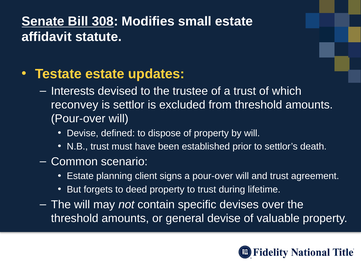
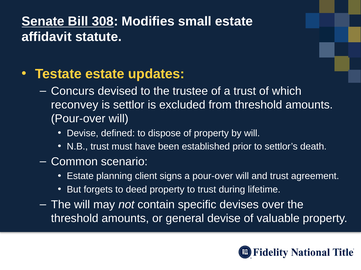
Interests: Interests -> Concurs (73, 91)
